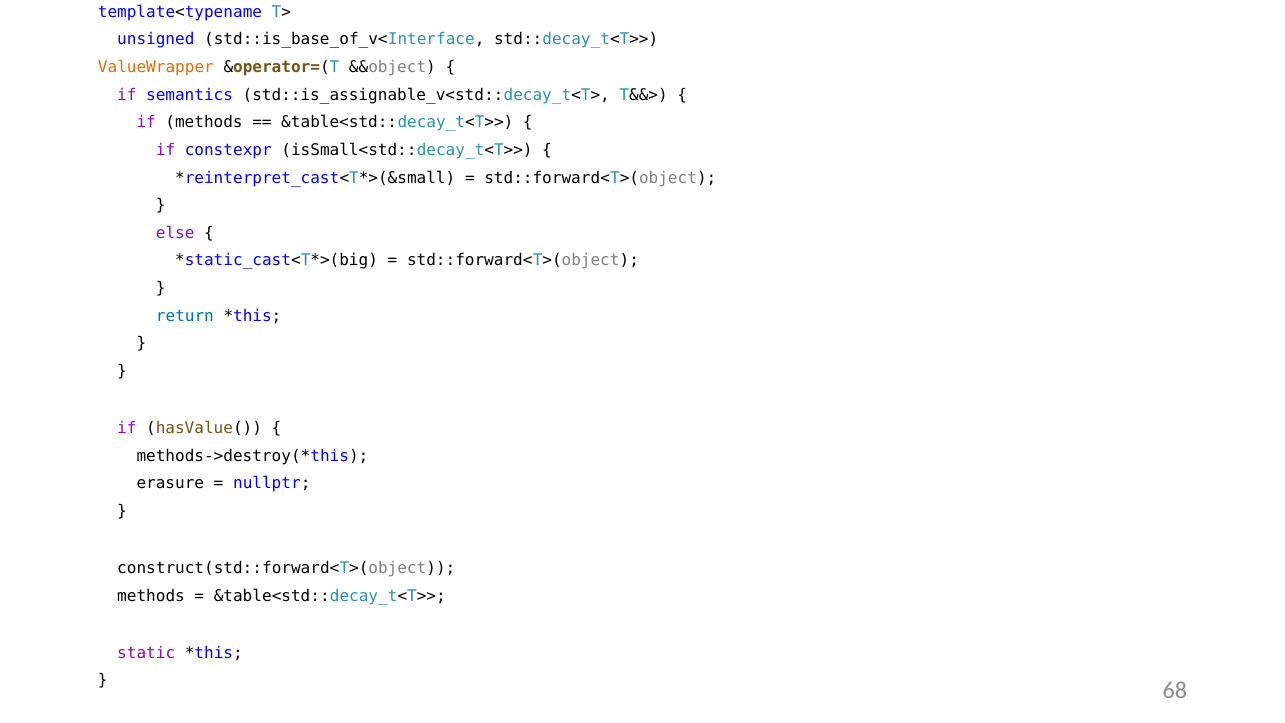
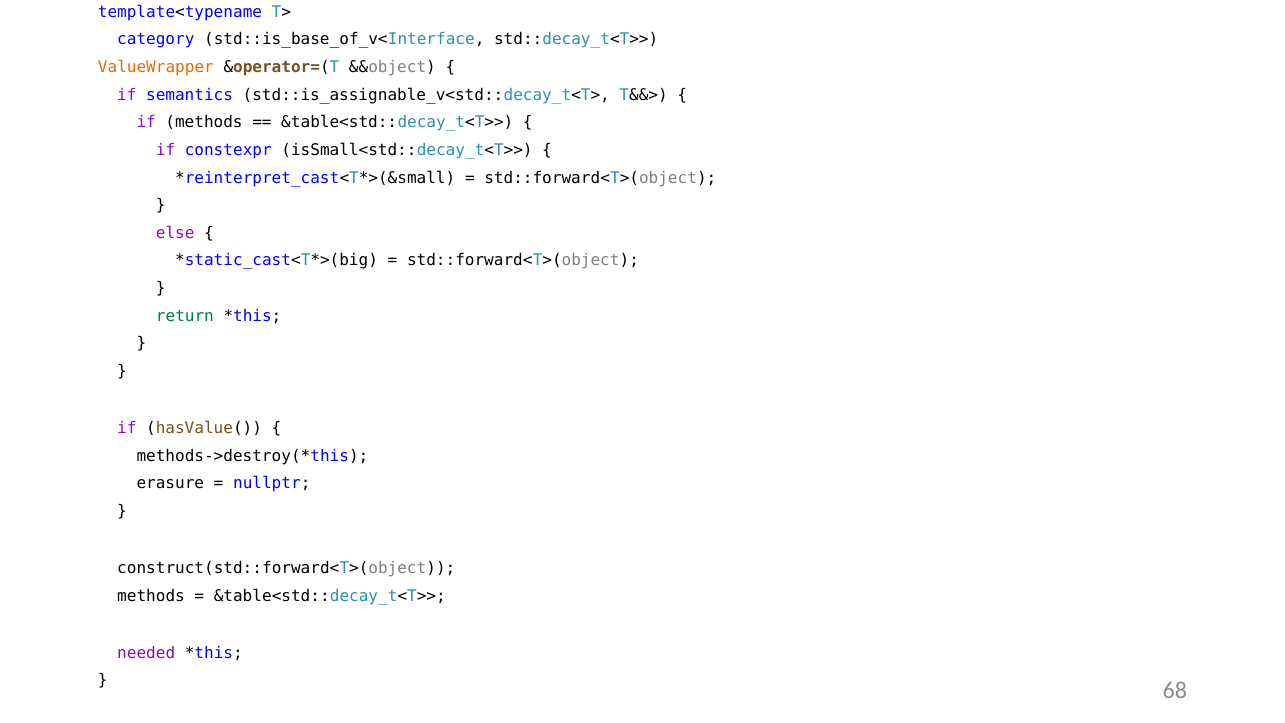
unsigned: unsigned -> category (156, 40)
return colour: blue -> green (185, 316)
static: static -> needed (146, 653)
